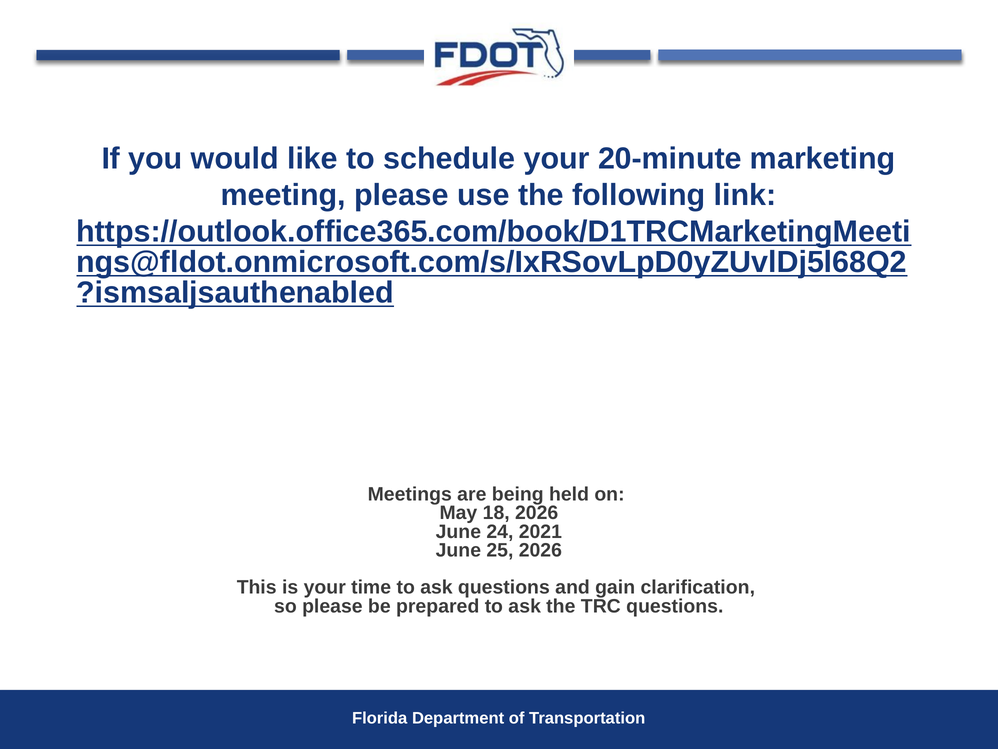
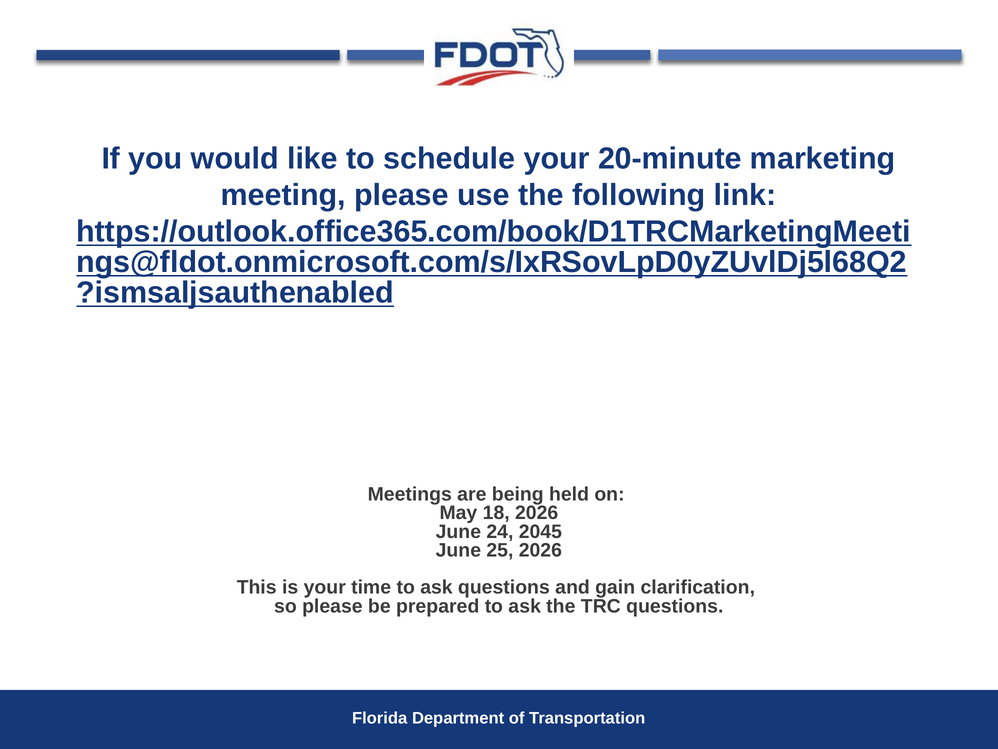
2021: 2021 -> 2045 (540, 531)
